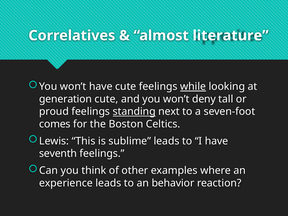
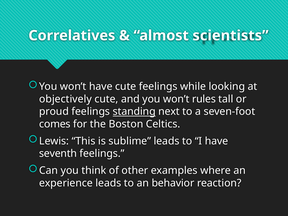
literature: literature -> scientists (231, 36)
while underline: present -> none (193, 87)
generation: generation -> objectively (65, 99)
deny: deny -> rules (204, 99)
